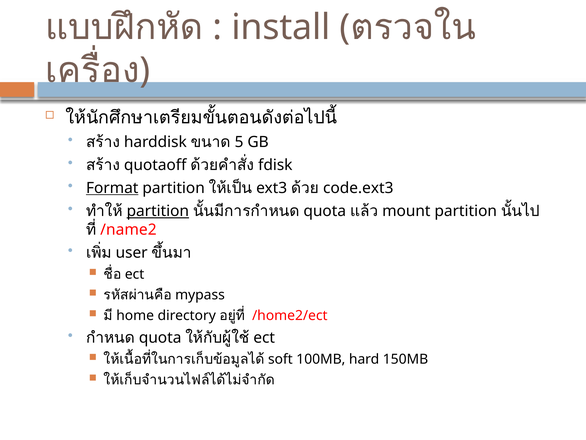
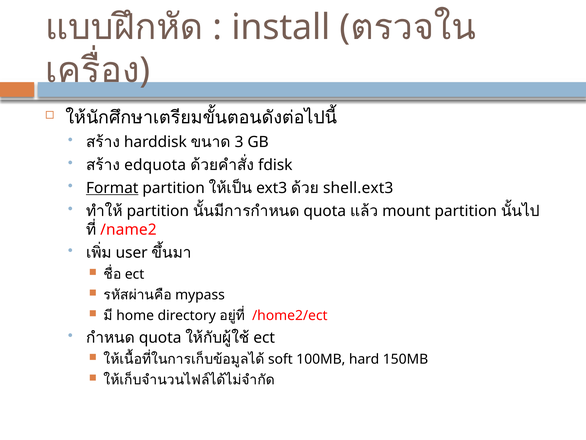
5: 5 -> 3 (239, 142)
quotaoff: quotaoff -> edquota (155, 165)
code.ext3: code.ext3 -> shell.ext3 (358, 188)
partition underline: present -> none (158, 211)
